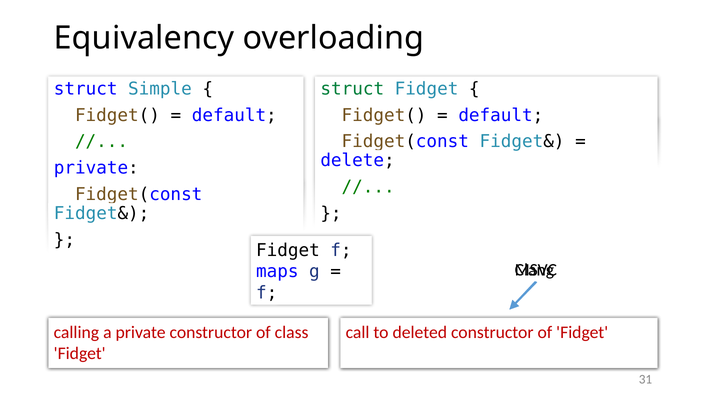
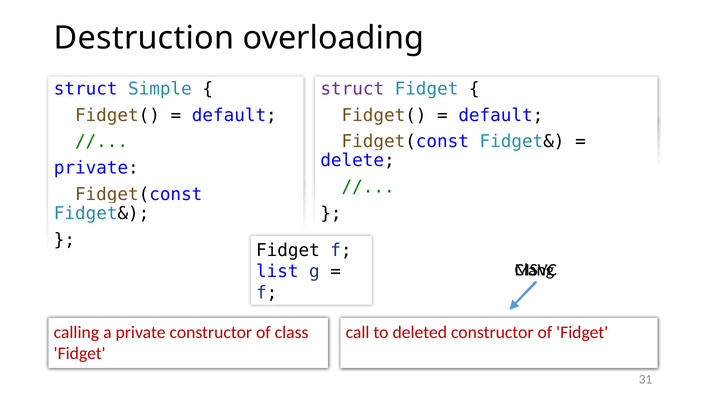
Equivalency: Equivalency -> Destruction (144, 38)
struct colour: green -> purple (352, 89)
maps: maps -> list (277, 272)
